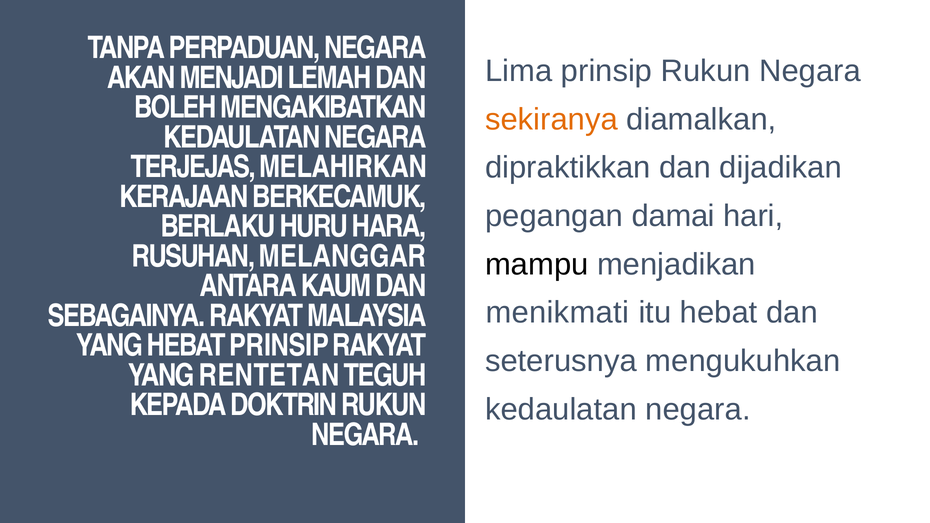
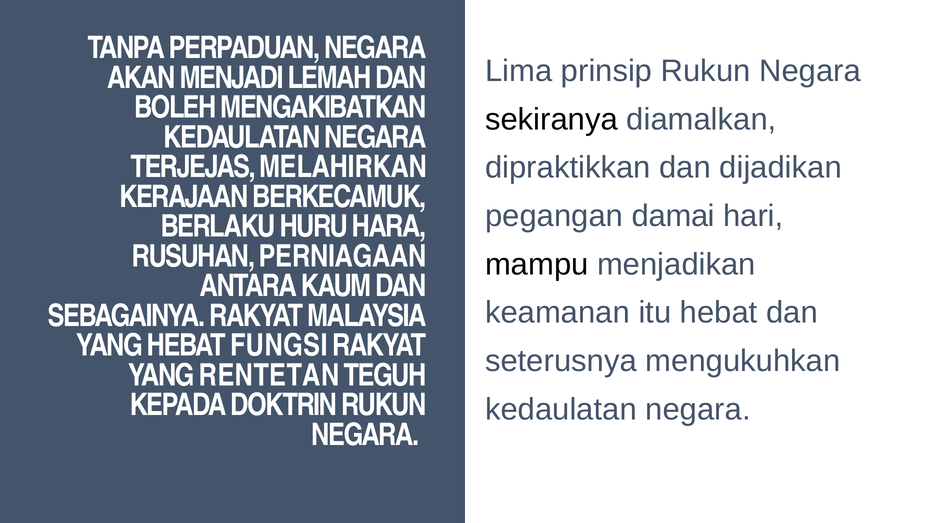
sekiranya colour: orange -> black (551, 119)
MELANGGAR: MELANGGAR -> PERNIAGAAN (343, 257)
menikmati: menikmati -> keamanan (558, 313)
HEBAT PRINSIP: PRINSIP -> FUNGSI (279, 346)
